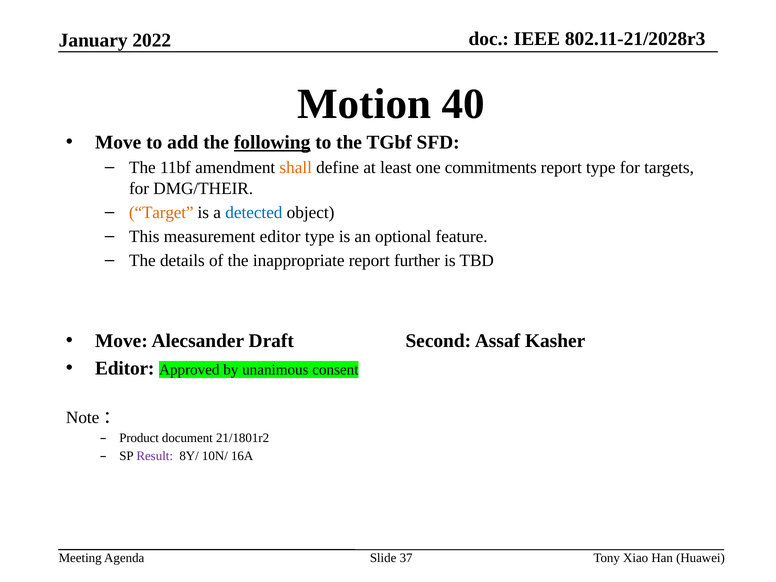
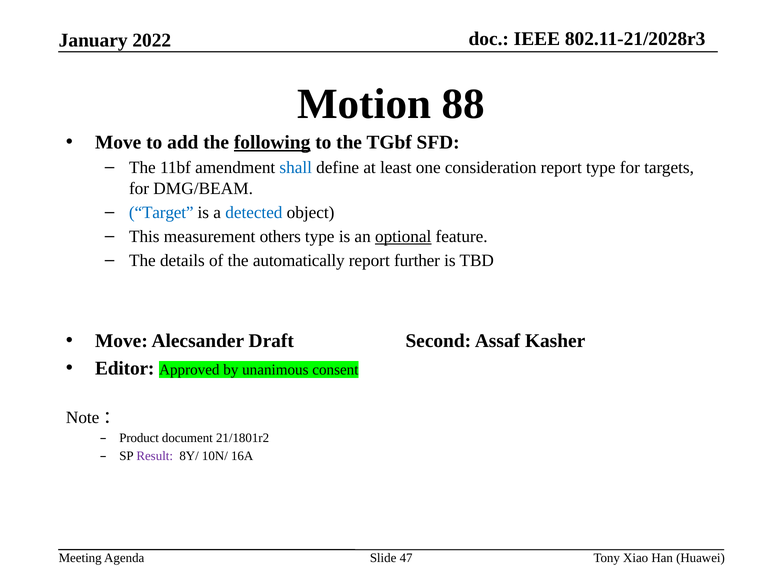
40: 40 -> 88 (463, 104)
shall colour: orange -> blue (296, 168)
commitments: commitments -> consideration (491, 168)
DMG/THEIR: DMG/THEIR -> DMG/BEAM (203, 188)
Target colour: orange -> blue (161, 212)
measurement editor: editor -> others (280, 237)
optional underline: none -> present (403, 237)
inappropriate: inappropriate -> automatically (299, 261)
37: 37 -> 47 (406, 558)
